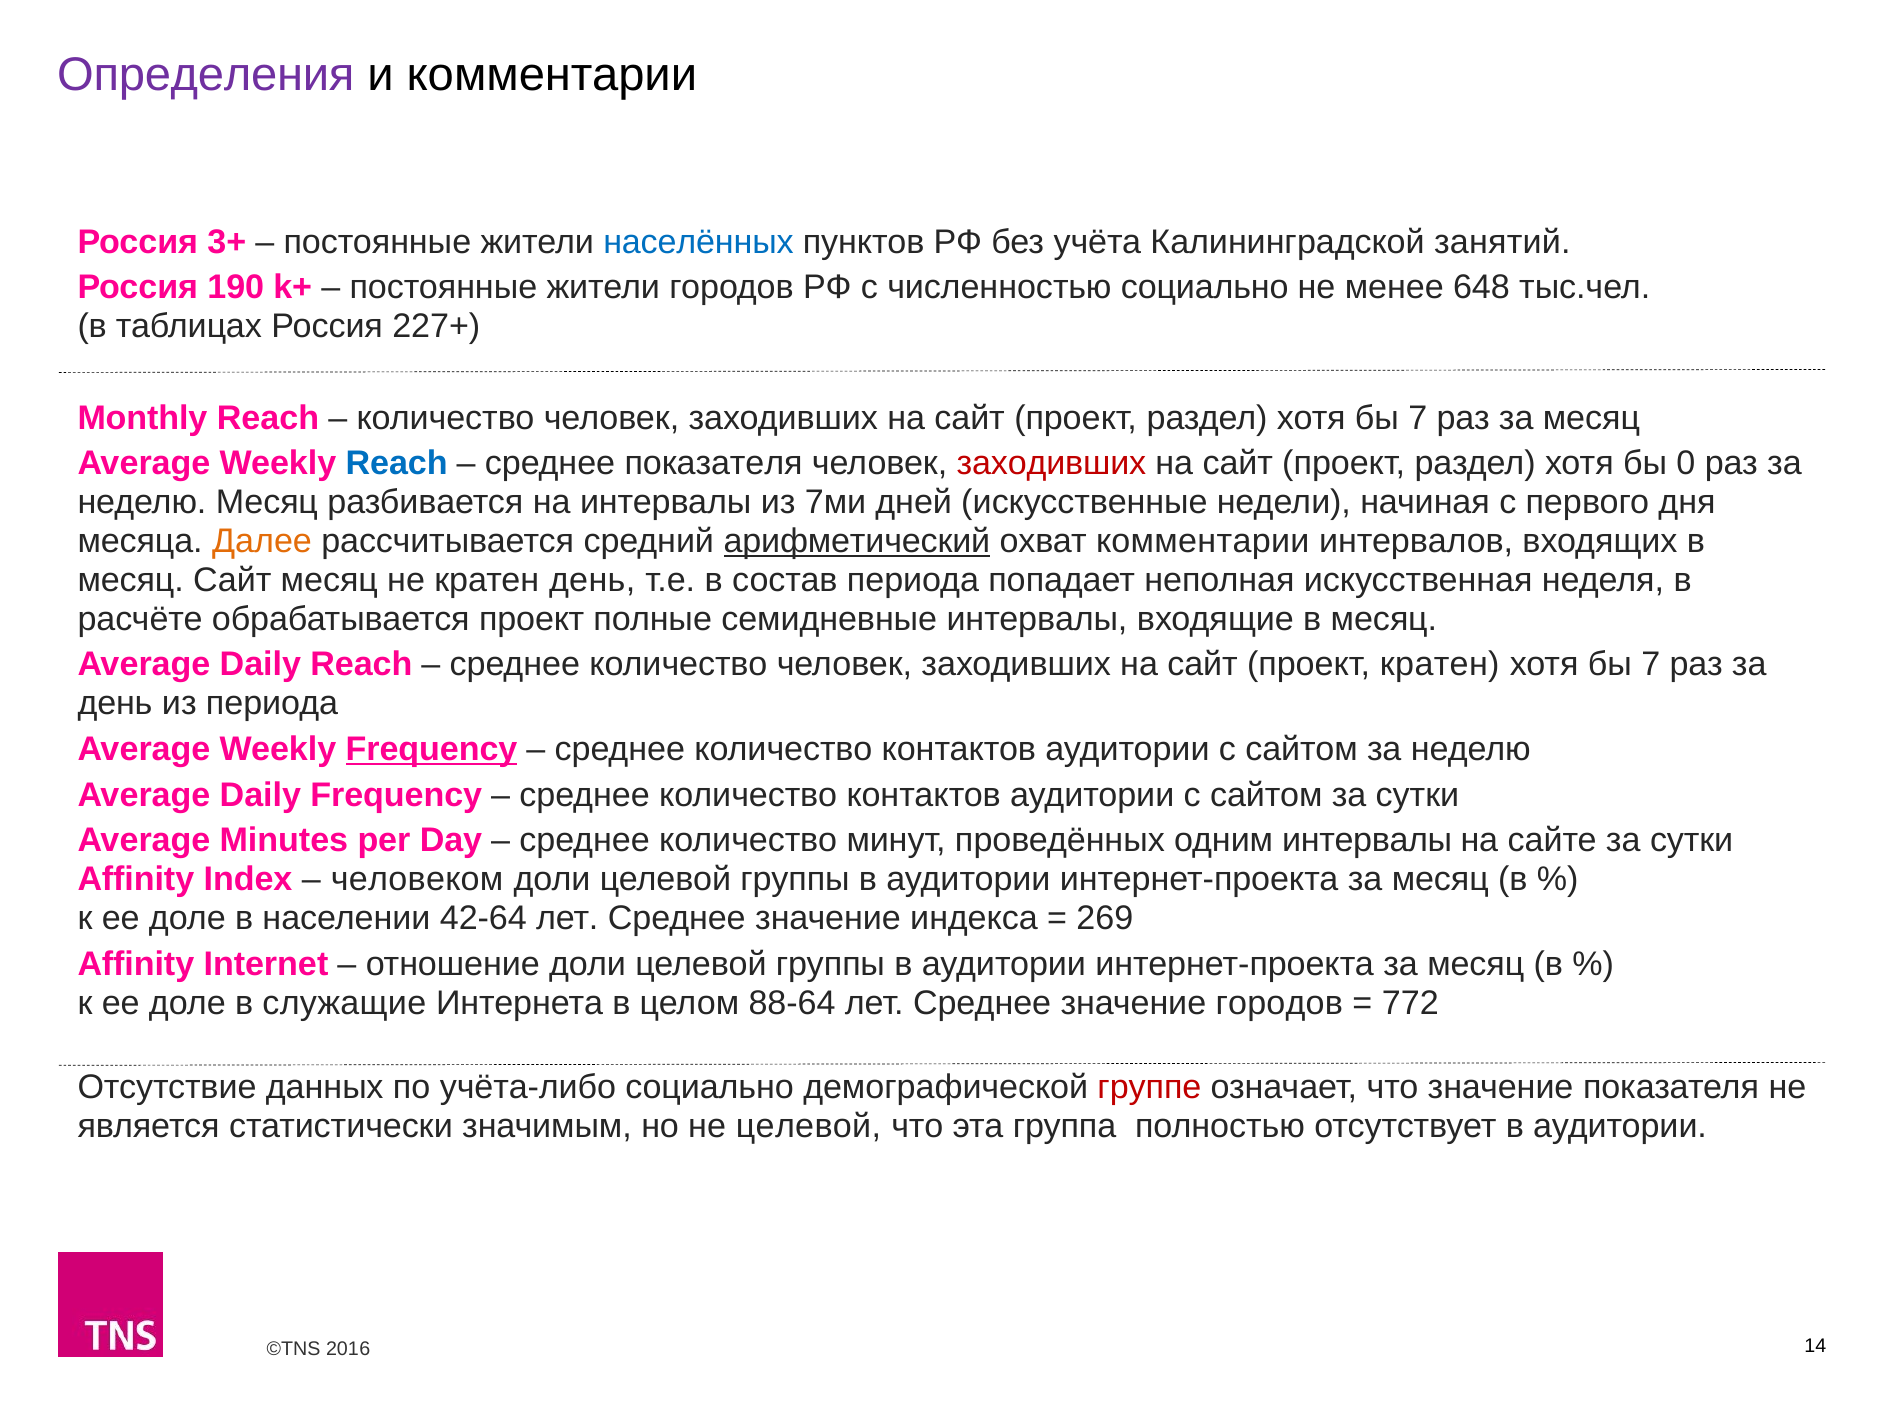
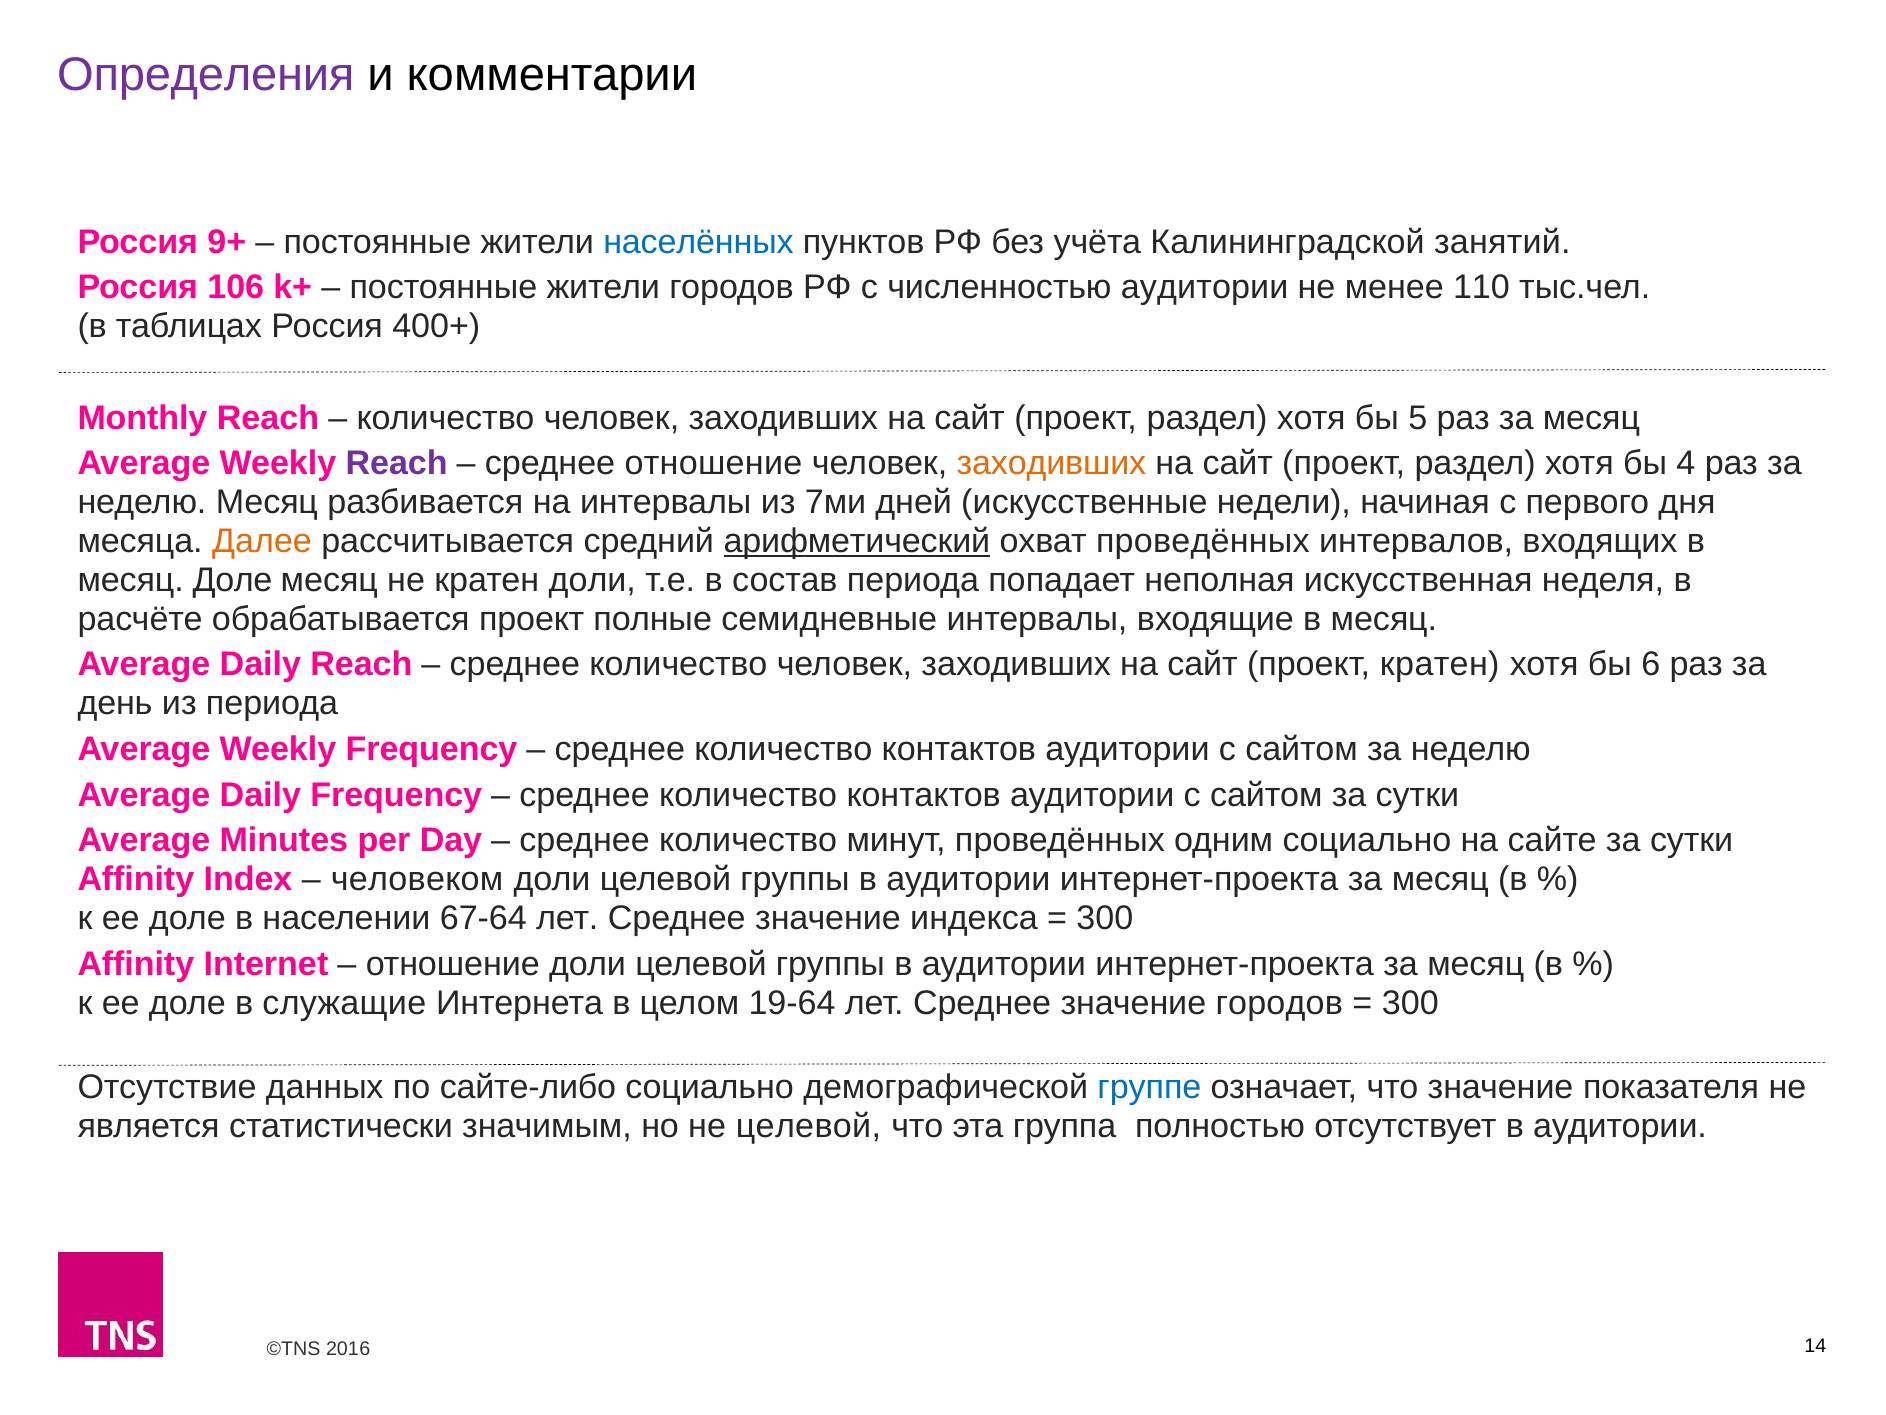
3+: 3+ -> 9+ (227, 242)
190: 190 -> 106 (236, 288)
численностью социально: социально -> аудитории (1205, 288)
648: 648 -> 110 (1481, 288)
227+: 227+ -> 400+ (436, 326)
раздел хотя бы 7: 7 -> 5 (1418, 418)
Reach colour: blue -> purple (397, 463)
среднее показателя: показателя -> отношение (713, 463)
заходивших colour: red -> orange (1051, 463)
0: 0 -> 4 (1686, 463)
охват комментарии: комментарии -> проведённых (1203, 541)
месяц Сайт: Сайт -> Доле (232, 580)
кратен день: день -> доли (592, 580)
7: 7 -> 6 (1651, 664)
Frequency underline: present -> none (432, 749)
одним интервалы: интервалы -> социально (1367, 840)
42-64: 42-64 -> 67-64 (483, 918)
269: 269 -> 300 (1105, 918)
88-64: 88-64 -> 19-64 (792, 1002)
772: 772 -> 300 (1410, 1002)
учёта-либо: учёта-либо -> сайте-либо (528, 1087)
группе colour: red -> blue (1149, 1087)
